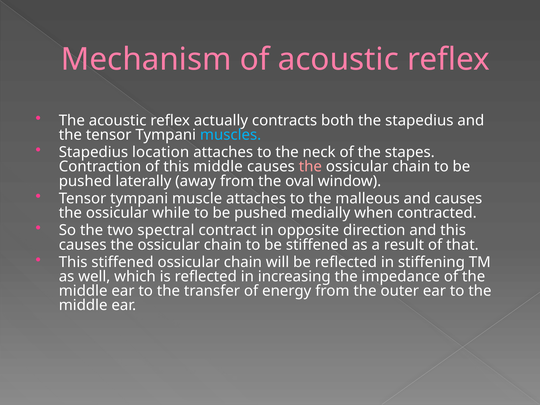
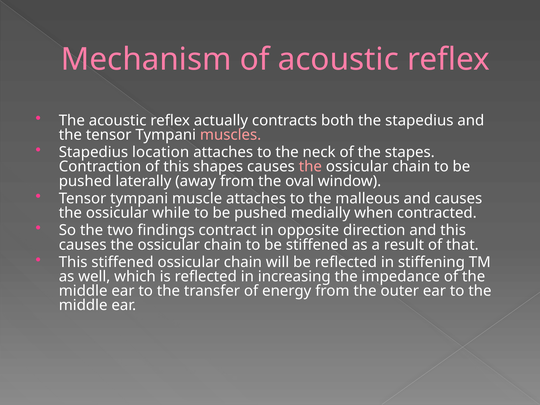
muscles colour: light blue -> pink (231, 135)
this middle: middle -> shapes (218, 167)
spectral: spectral -> findings (166, 230)
